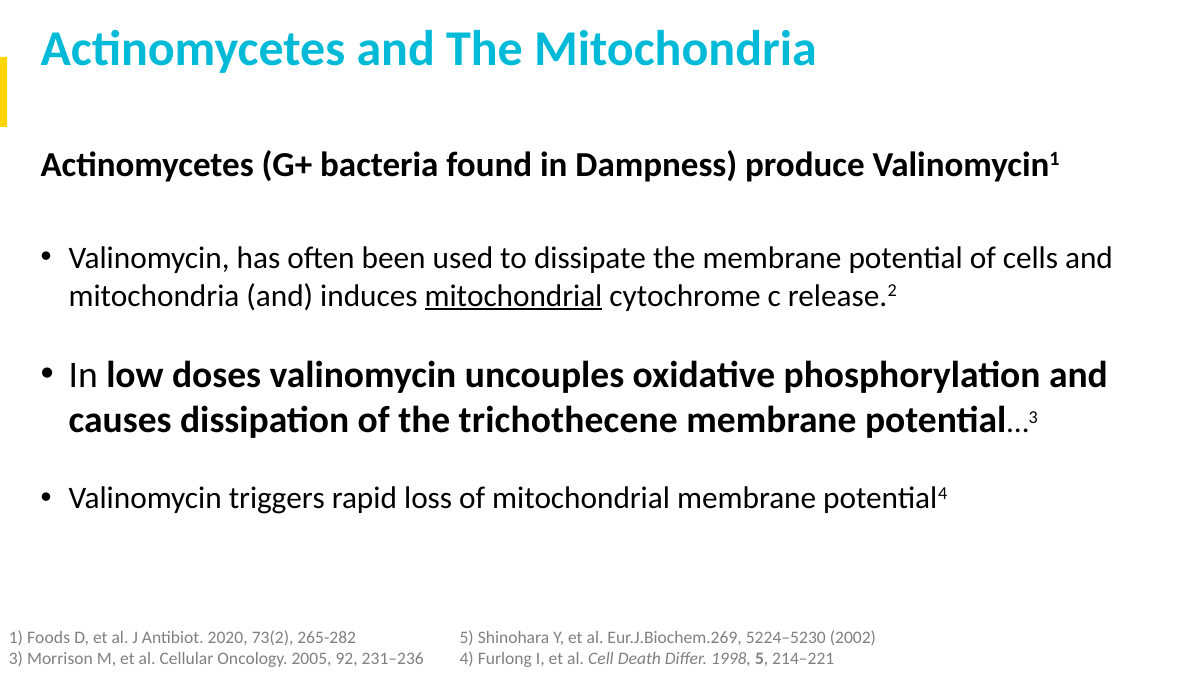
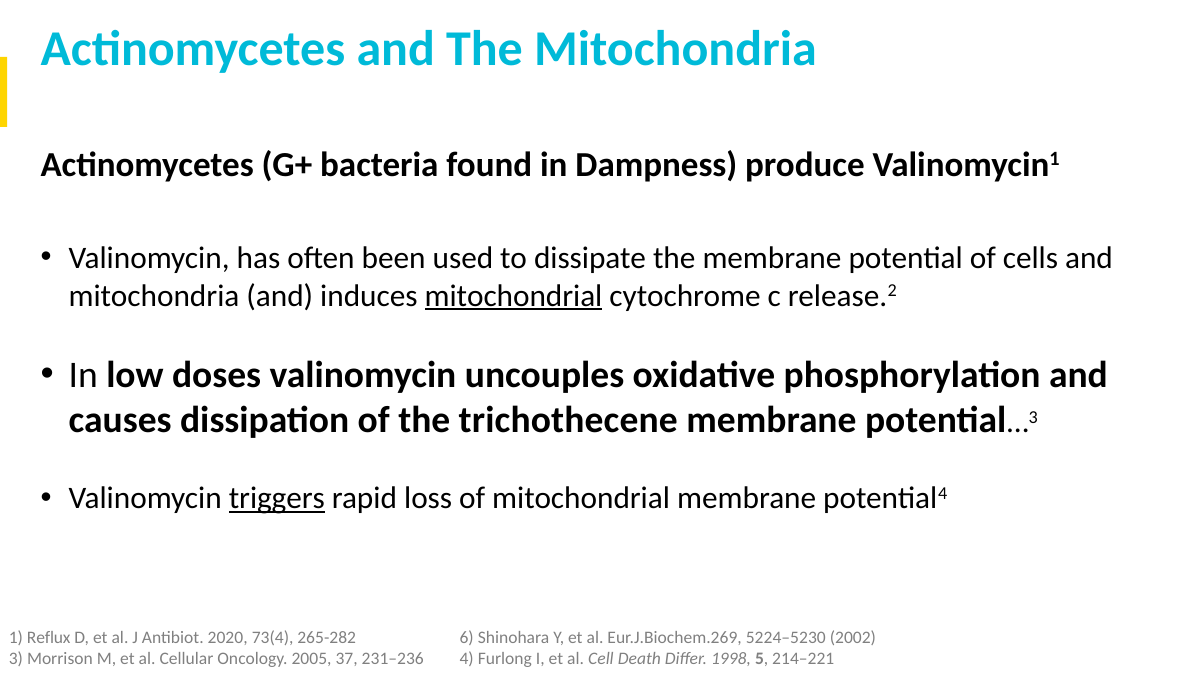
triggers underline: none -> present (277, 499)
Foods: Foods -> Reflux (49, 638)
73(2: 73(2 -> 73(4 (273, 638)
265-282 5: 5 -> 6 (467, 638)
92: 92 -> 37 (347, 659)
